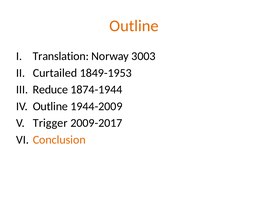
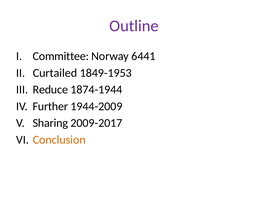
Outline colour: orange -> purple (134, 26)
Translation: Translation -> Committee (61, 56)
3003: 3003 -> 6441 (143, 56)
Outline: Outline -> Further (50, 106)
Trigger: Trigger -> Sharing (50, 123)
